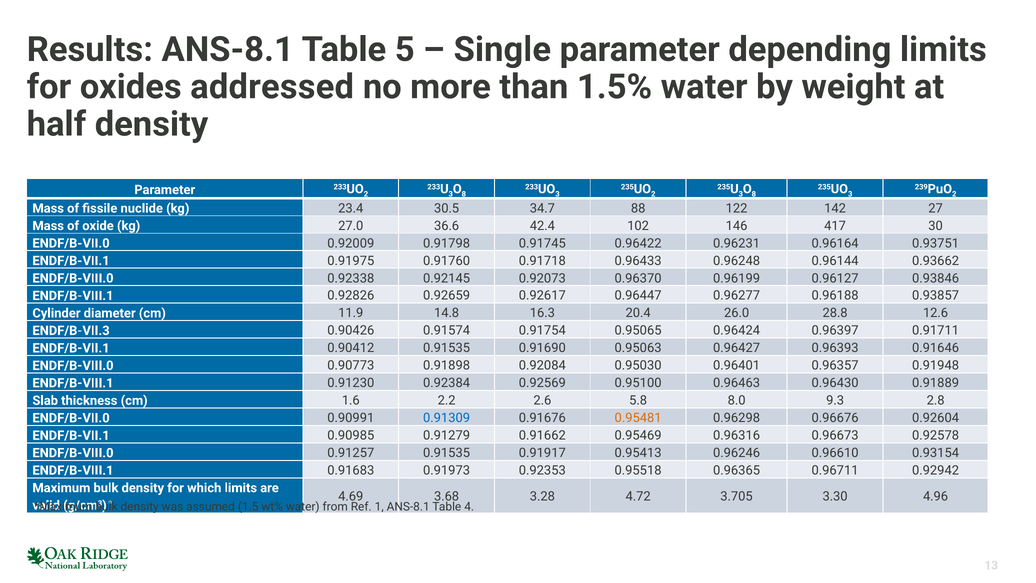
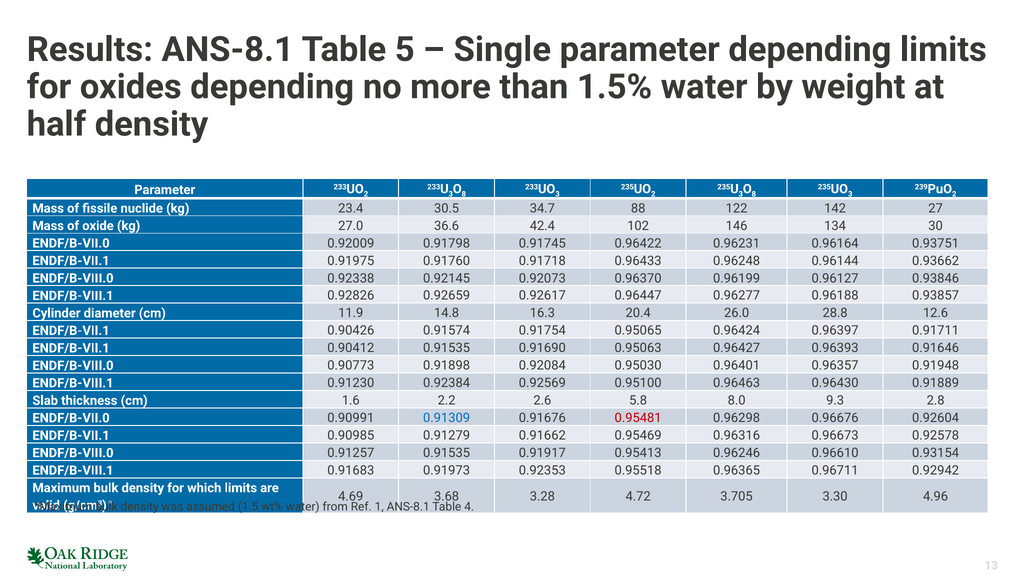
oxides addressed: addressed -> depending (272, 87)
417: 417 -> 134 (835, 226)
ENDF/B-VII.3: ENDF/B-VII.3 -> ENDF/B-VII.1 (71, 331)
0.95481 colour: orange -> red (638, 418)
